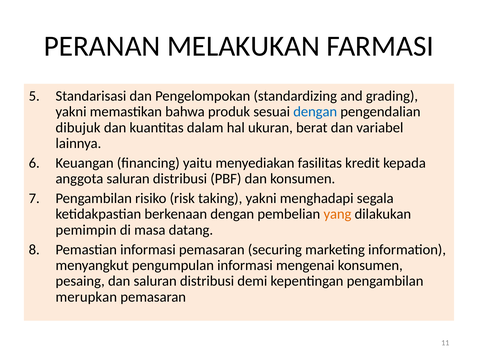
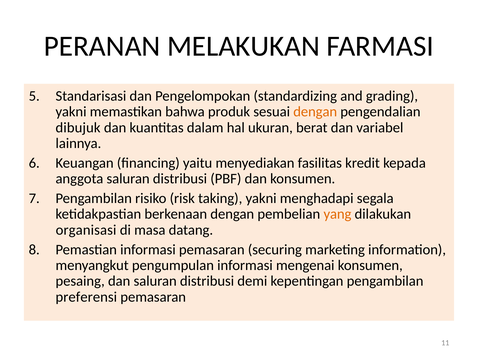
dengan colour: blue -> orange (315, 112)
pemimpin: pemimpin -> organisasi (86, 230)
merupkan: merupkan -> preferensi (86, 297)
